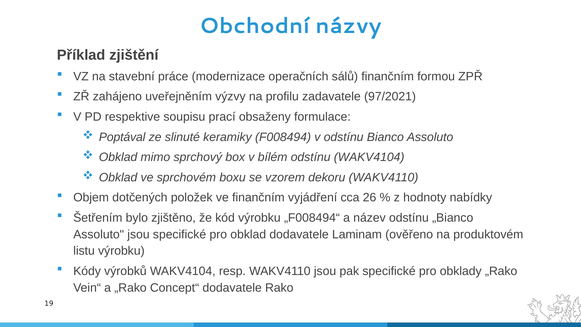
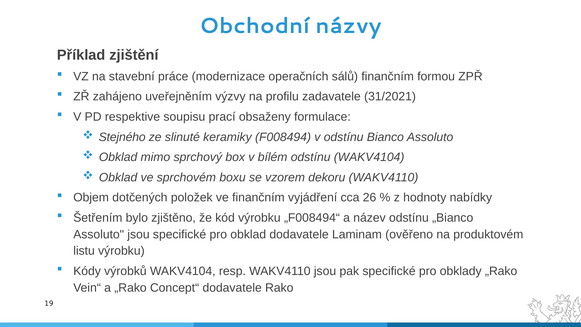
97/2021: 97/2021 -> 31/2021 (390, 97)
Poptával: Poptával -> Stejného (122, 137)
